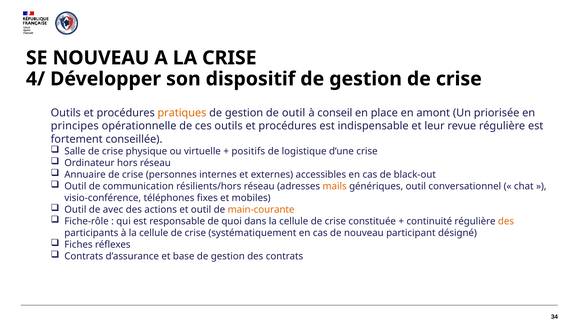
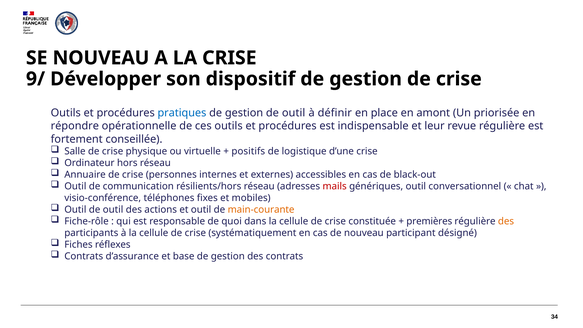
4/: 4/ -> 9/ (36, 79)
pratiques colour: orange -> blue (182, 113)
conseil: conseil -> définir (335, 113)
principes: principes -> répondre (75, 126)
mails colour: orange -> red (335, 186)
Outil de avec: avec -> outil (113, 210)
continuité: continuité -> premières (429, 221)
